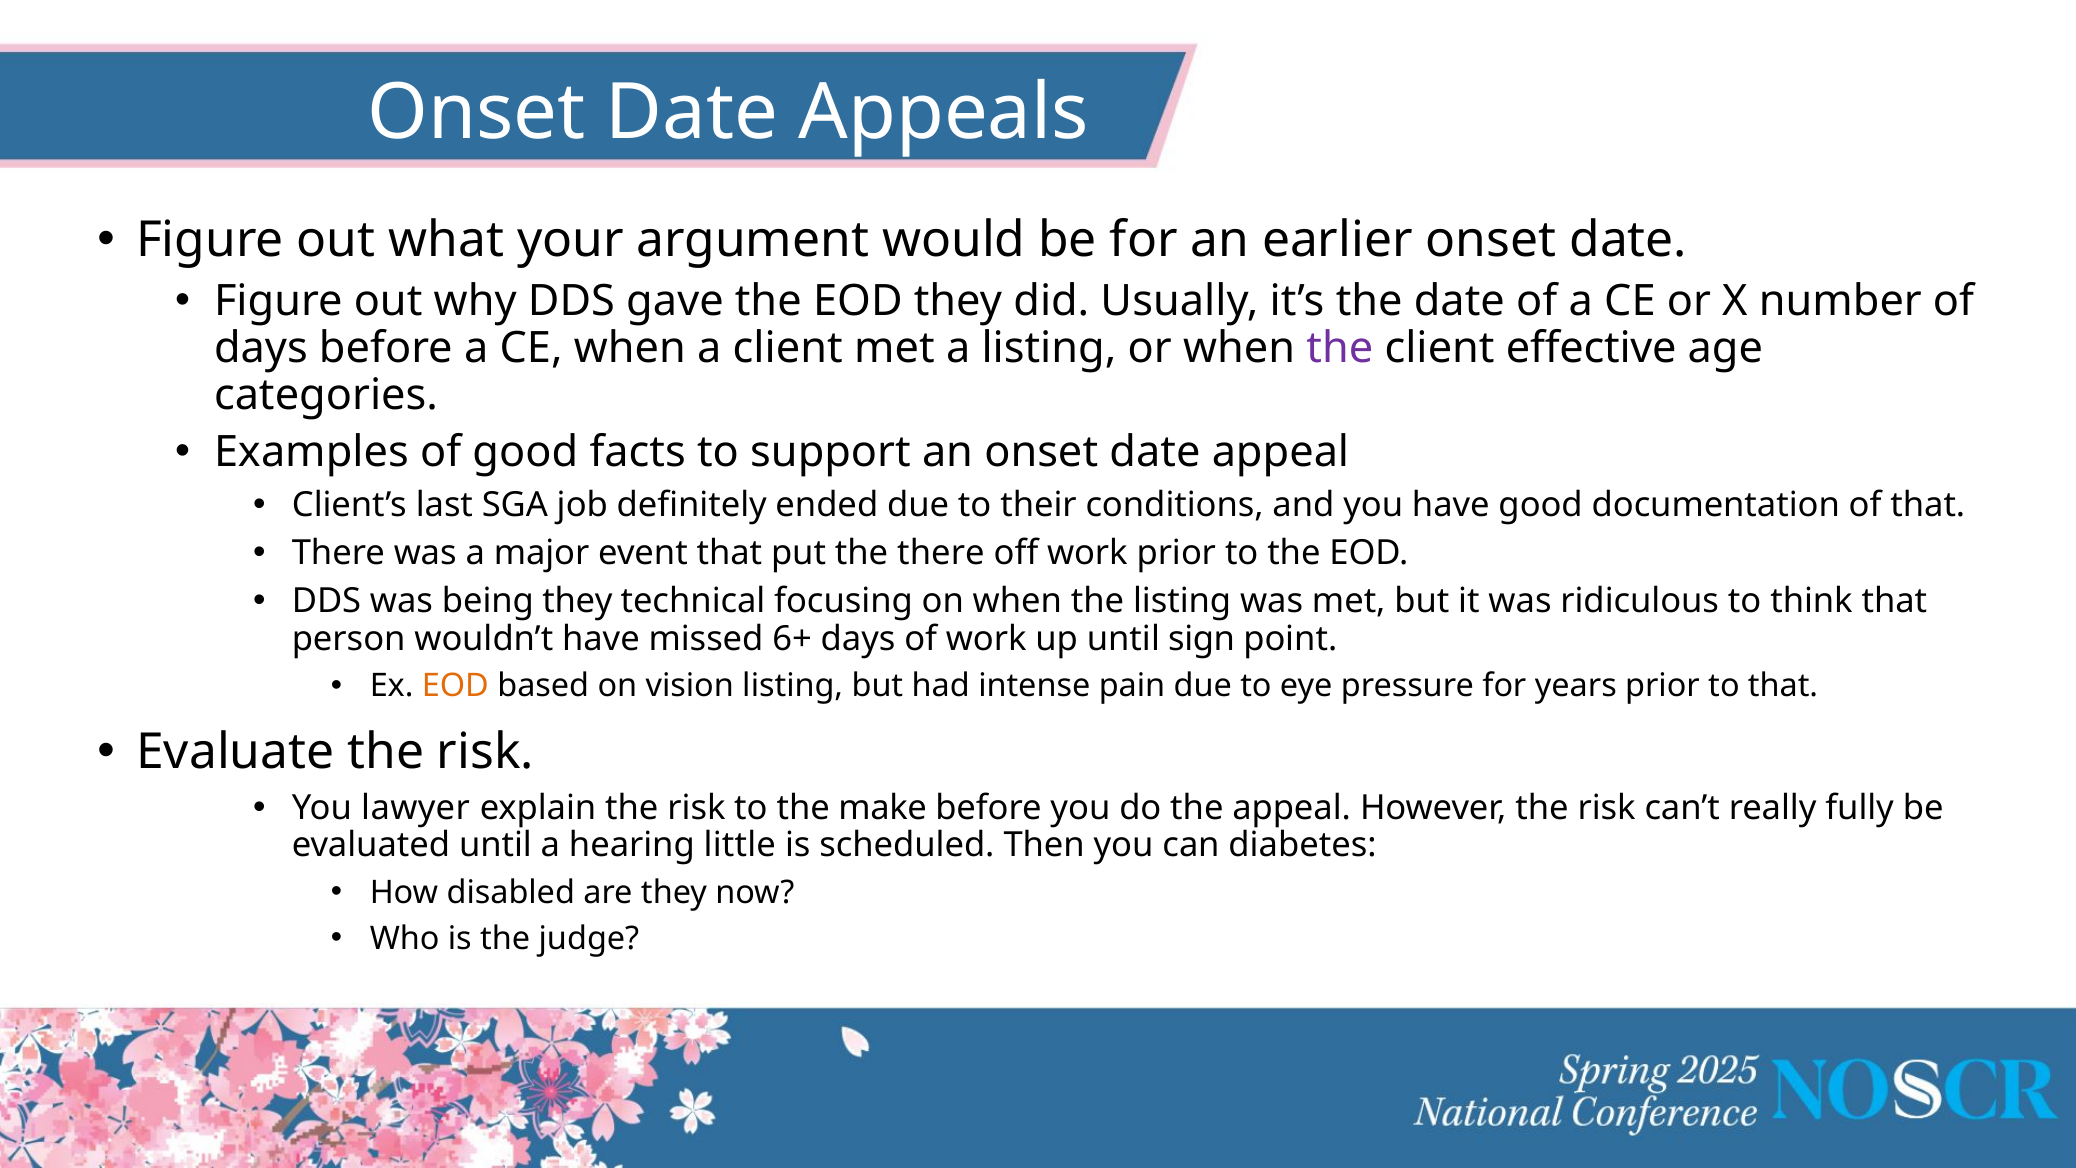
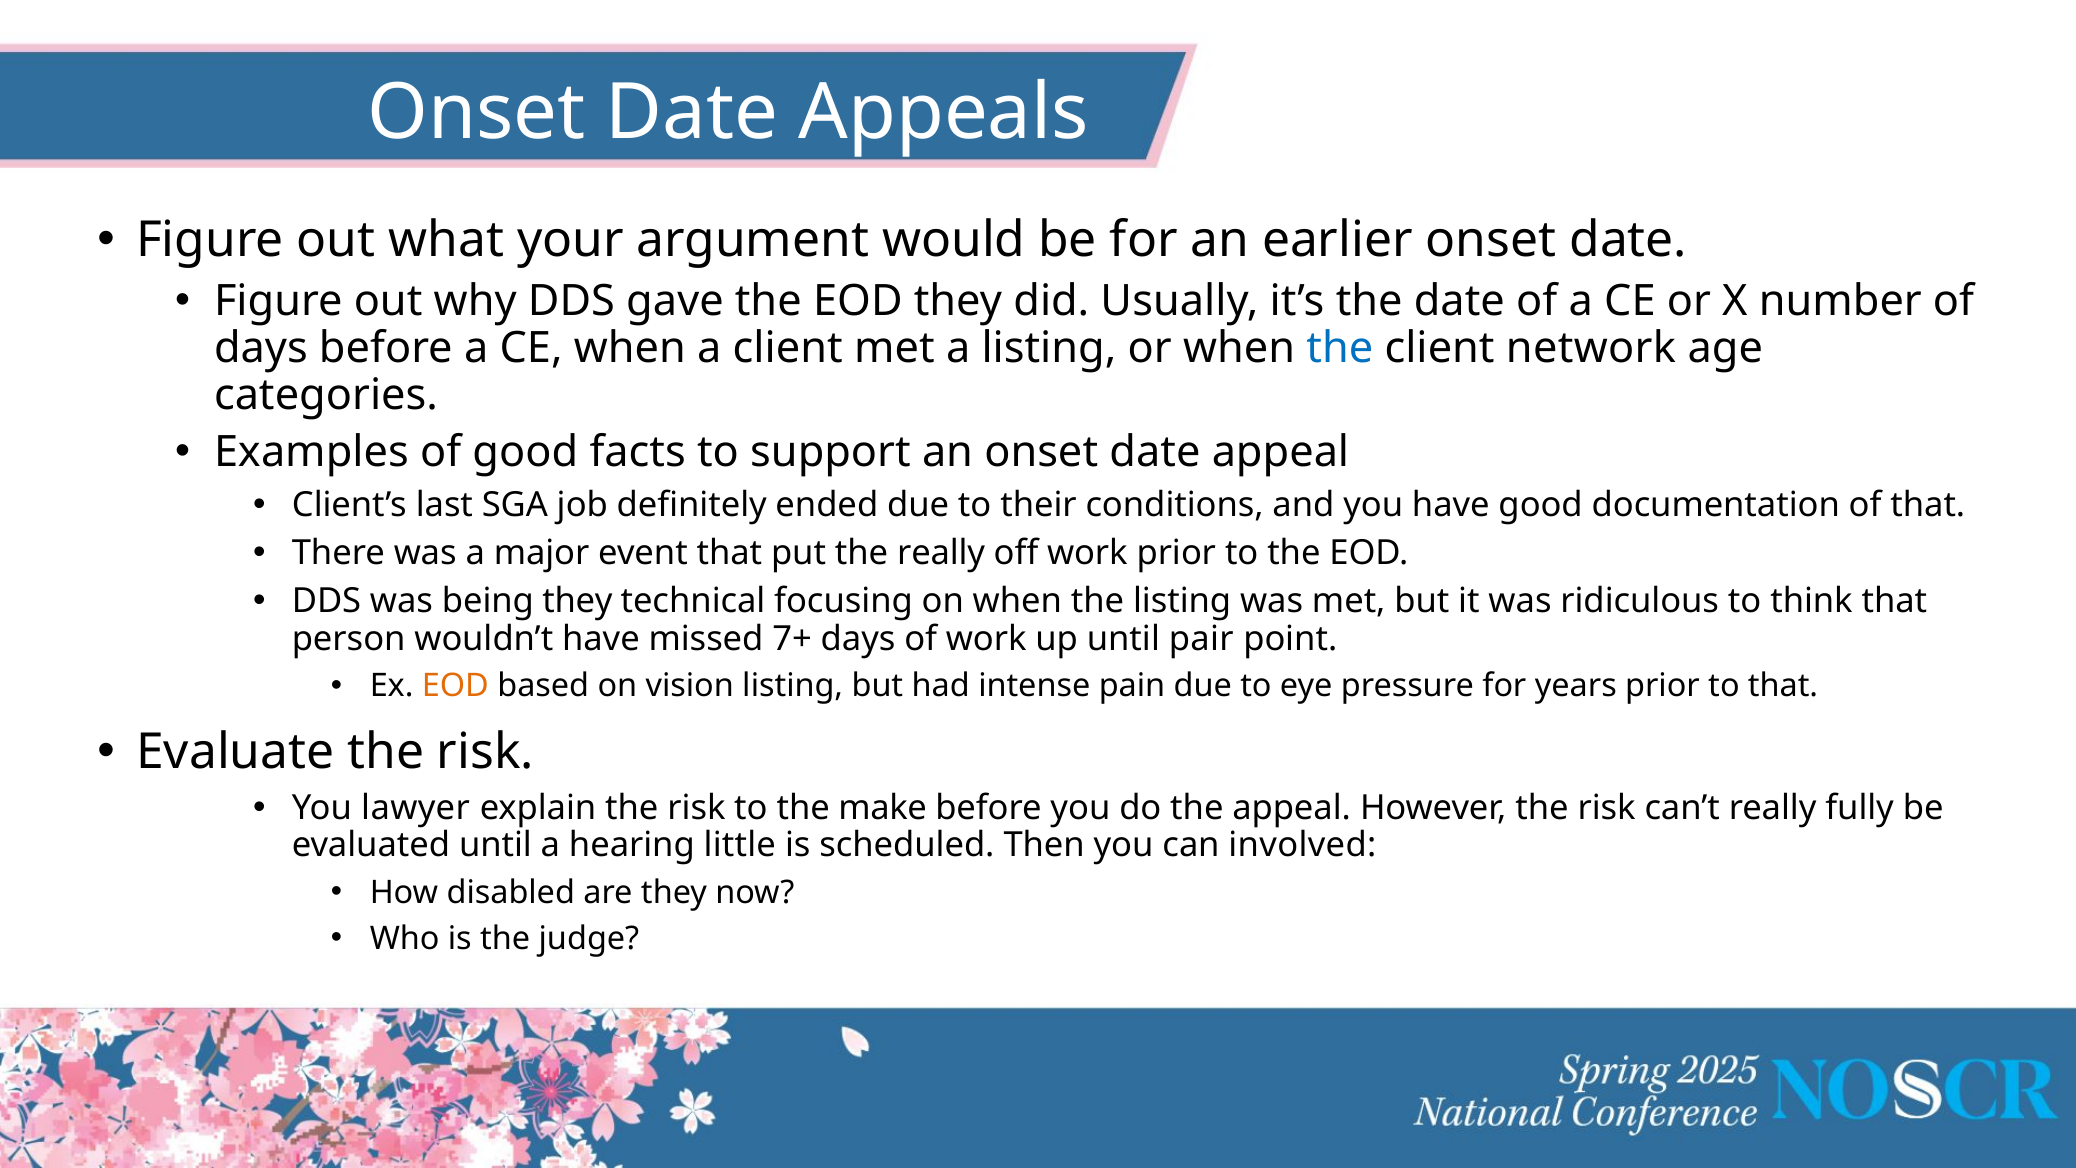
the colour: purple -> blue (1340, 348)
effective: effective -> network (1591, 348)
the there: there -> really (941, 553)
6+: 6+ -> 7+ (792, 639)
sign: sign -> pair (1201, 639)
diabetes: diabetes -> involved (1302, 845)
